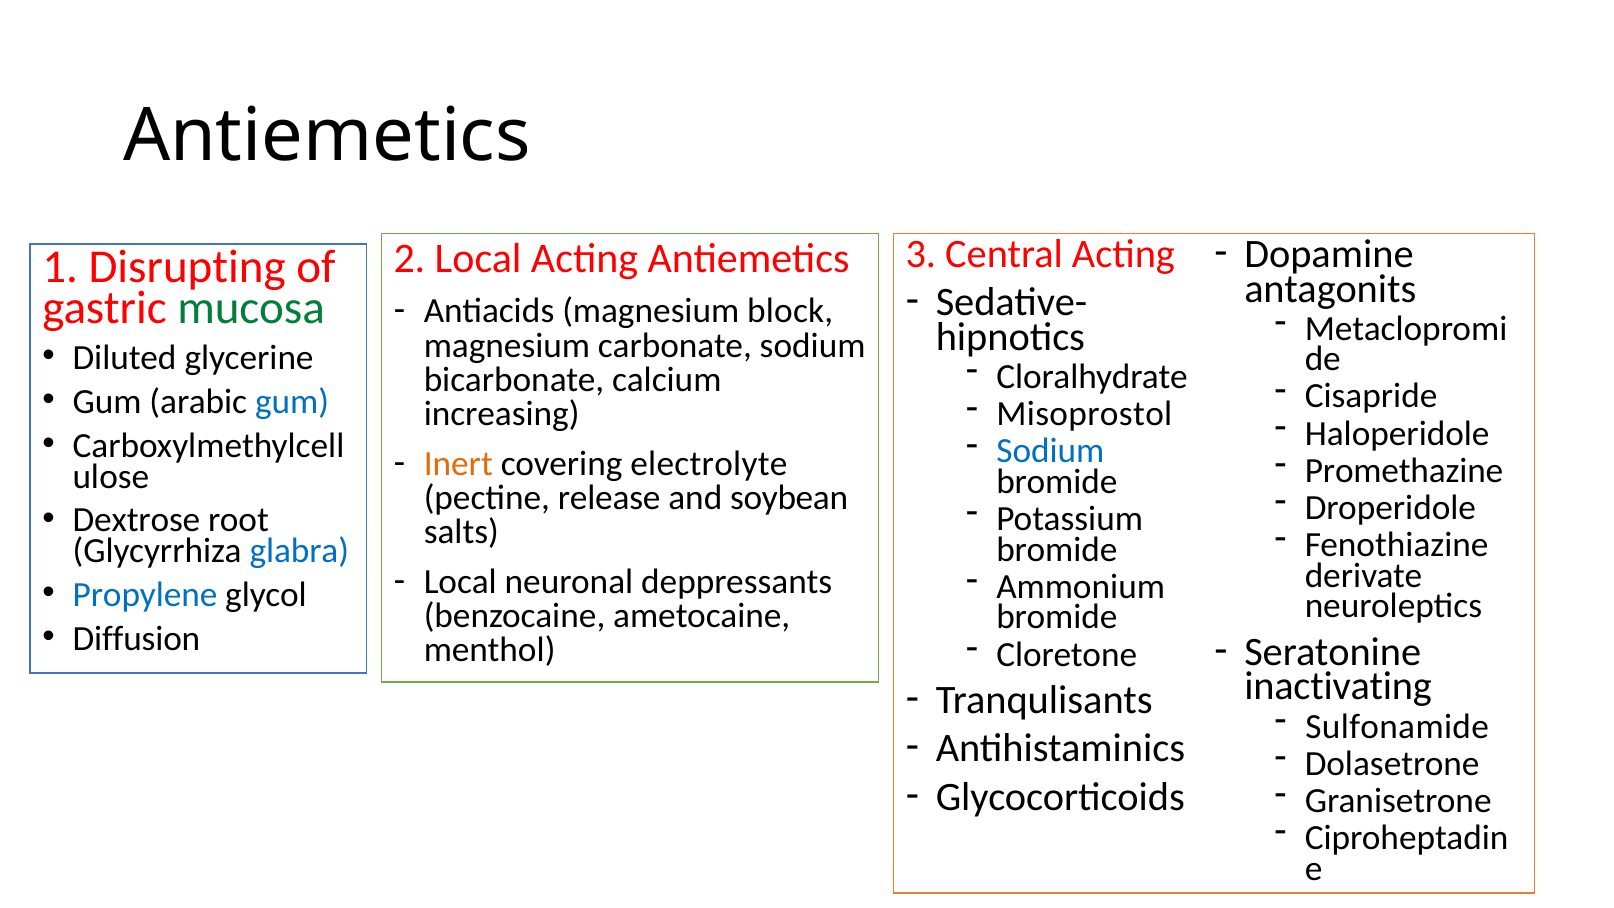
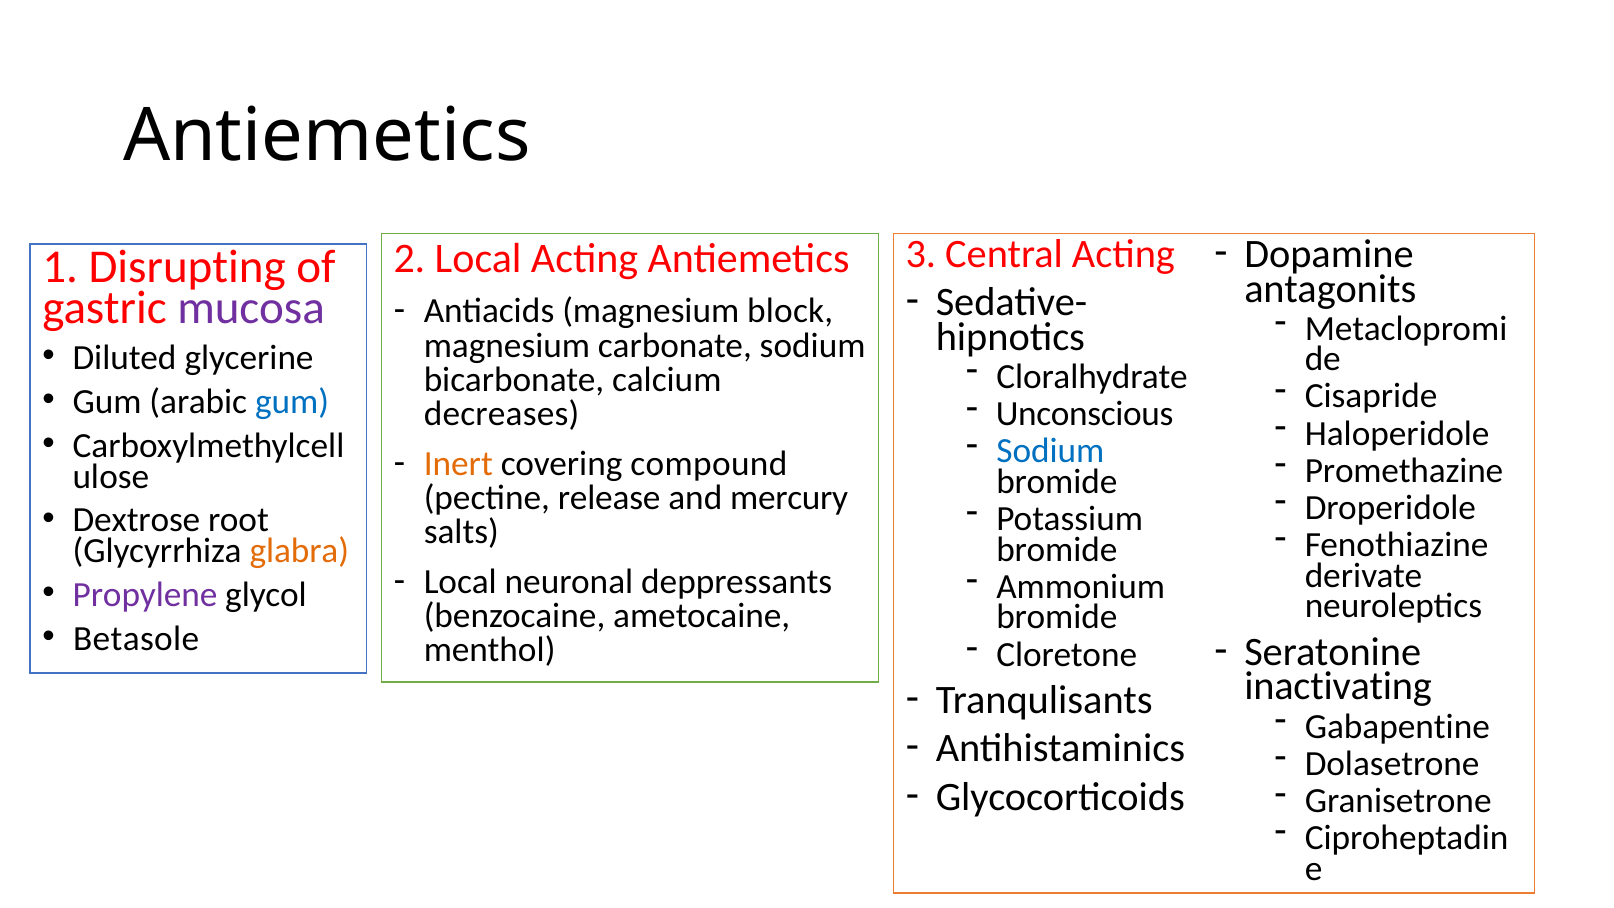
mucosa colour: green -> purple (251, 308)
Misoprostol: Misoprostol -> Unconscious (1085, 414)
increasing: increasing -> decreases (502, 414)
electrolyte: electrolyte -> compound (709, 464)
soybean: soybean -> mercury (789, 498)
glabra colour: blue -> orange (299, 551)
Propylene colour: blue -> purple (145, 595)
Diffusion: Diffusion -> Betasole (136, 639)
Sulfonamide: Sulfonamide -> Gabapentine (1397, 726)
